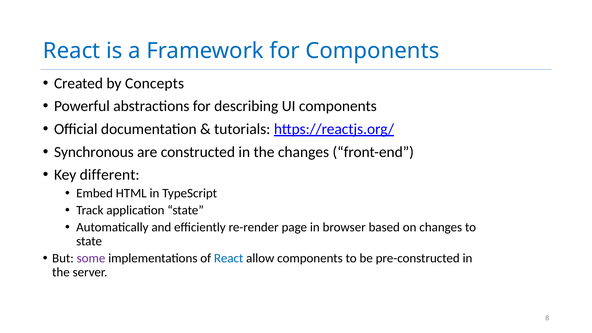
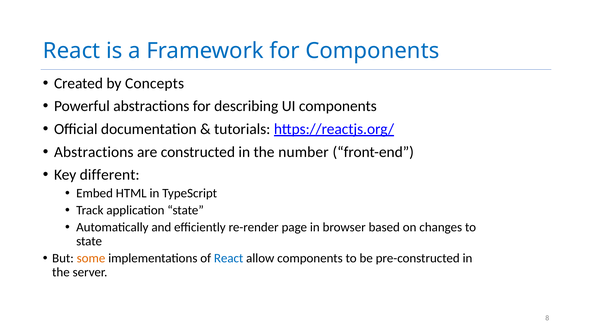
Synchronous: Synchronous -> Abstractions (94, 152)
the changes: changes -> number (303, 152)
some colour: purple -> orange (91, 258)
